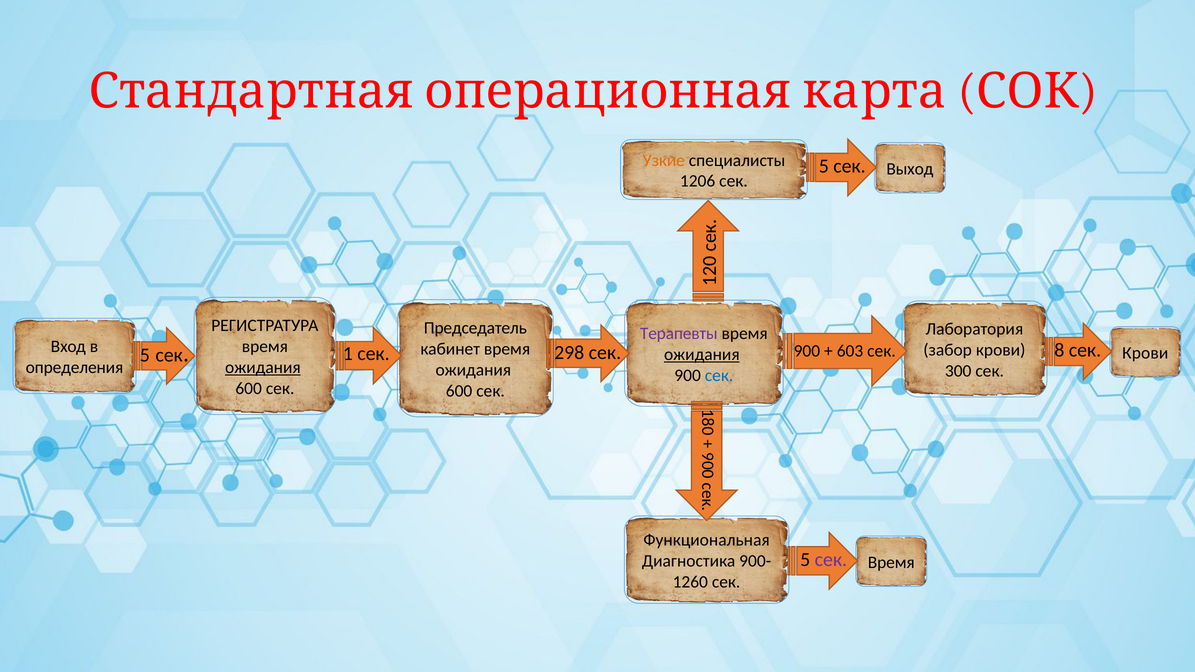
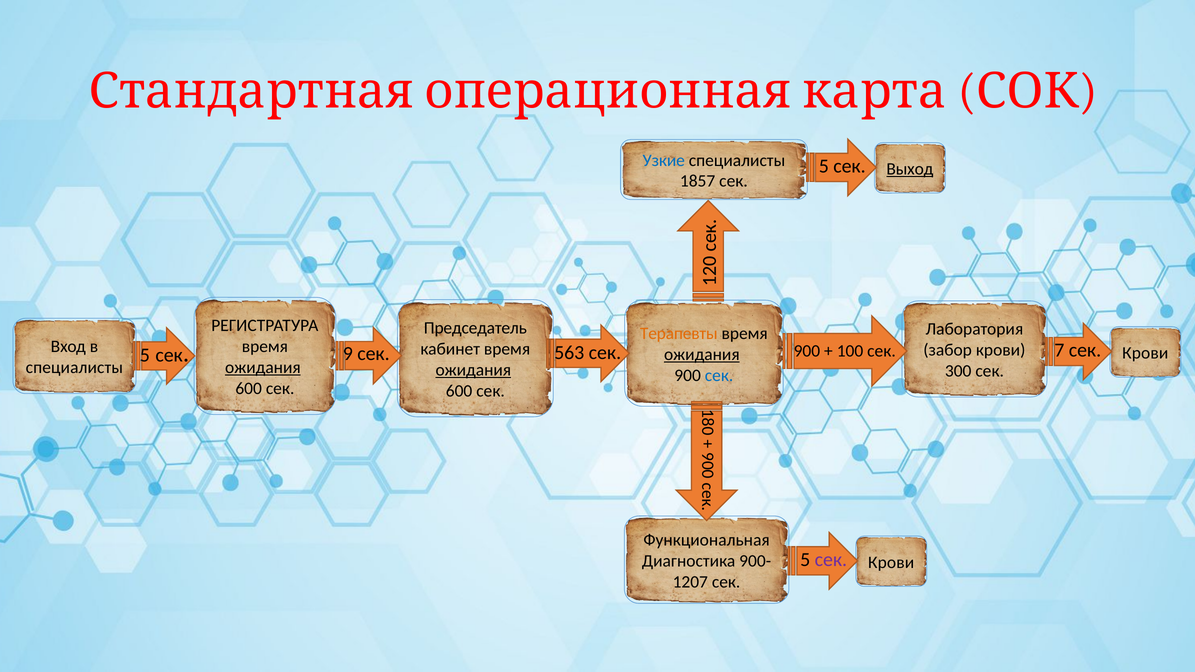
Узкие colour: orange -> blue (664, 160)
Выход underline: none -> present (910, 169)
1206: 1206 -> 1857 (698, 181)
Терапевты colour: purple -> orange (679, 334)
603: 603 -> 100 (850, 351)
1: 1 -> 9 (348, 354)
298: 298 -> 563 (569, 353)
сек 8: 8 -> 7 (1059, 350)
определения: определения -> специалисты (74, 368)
ожидания underline: none -> present (473, 370)
Время: Время -> Крови (891, 563)
1260: 1260 -> 1207 (690, 582)
